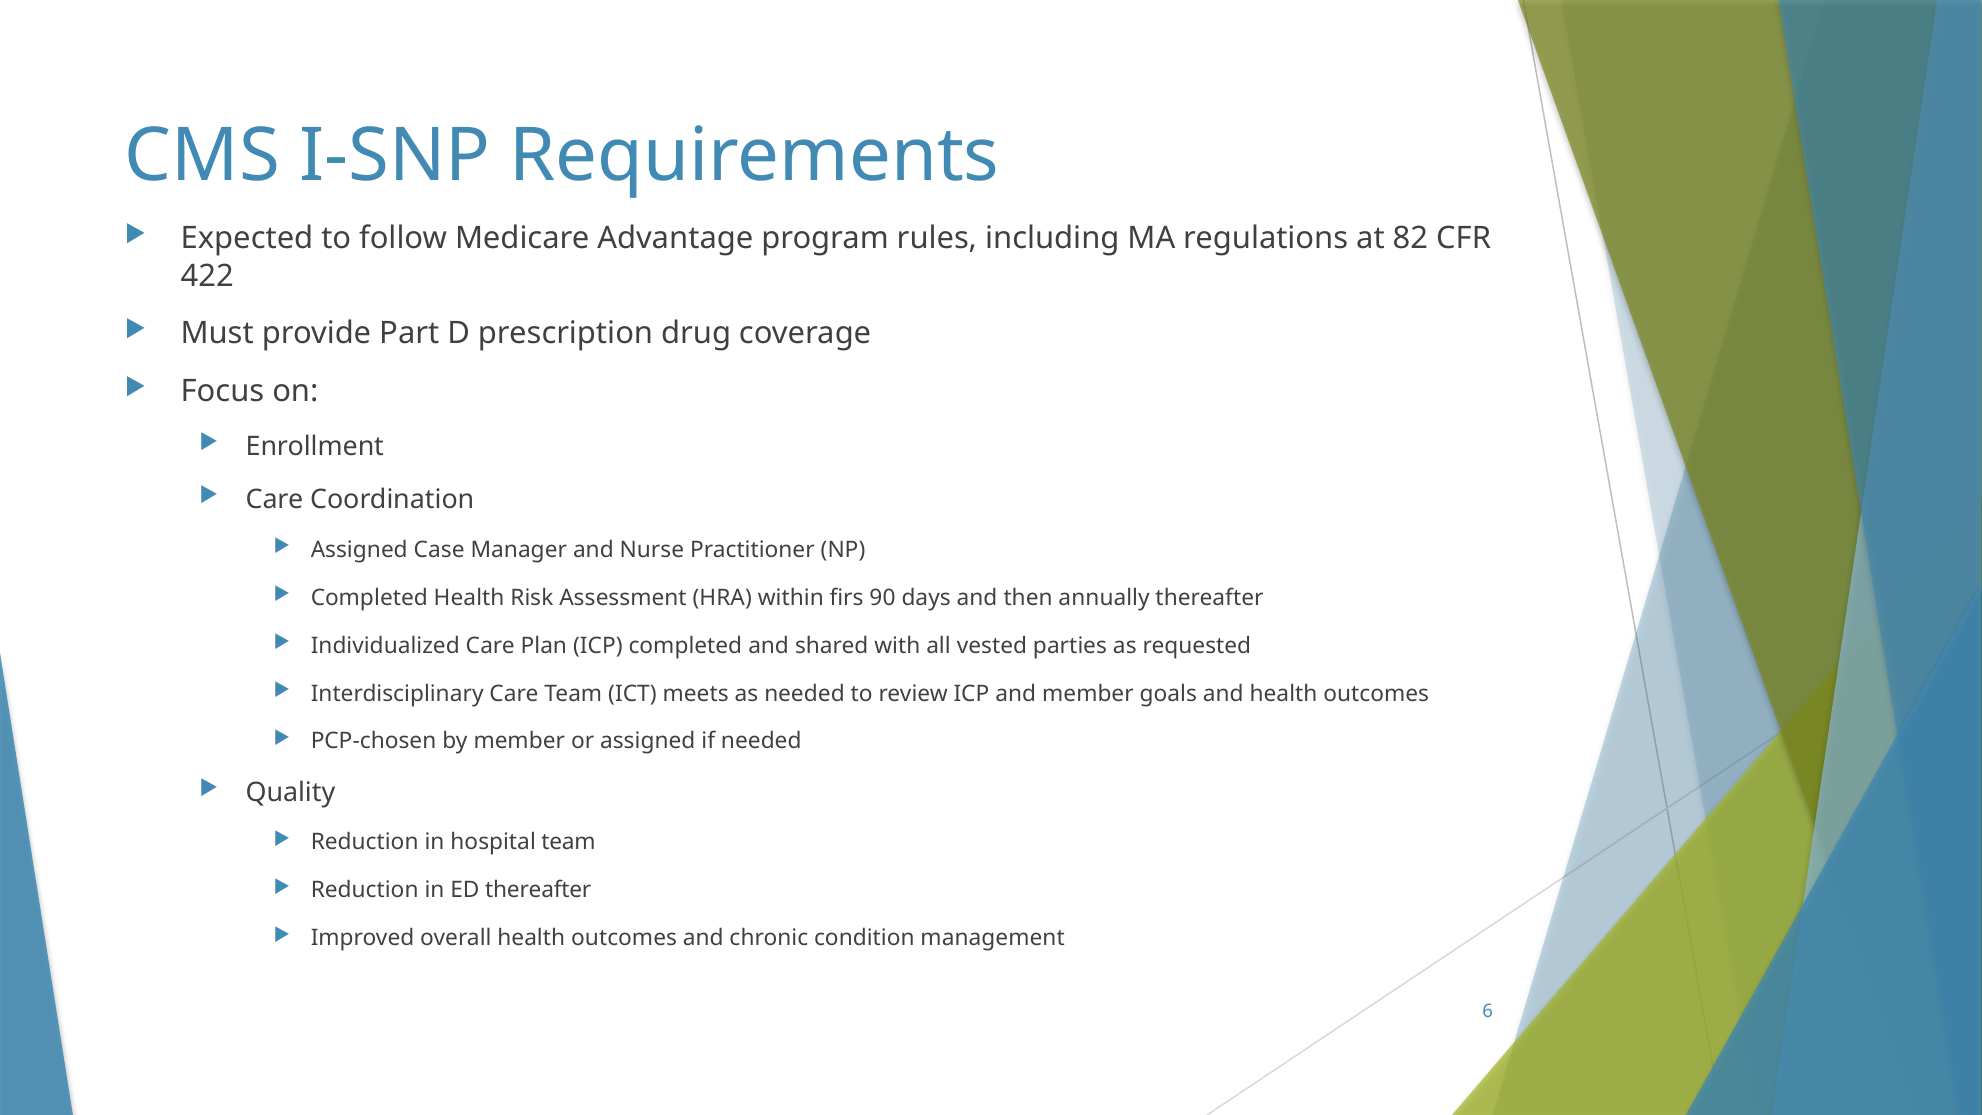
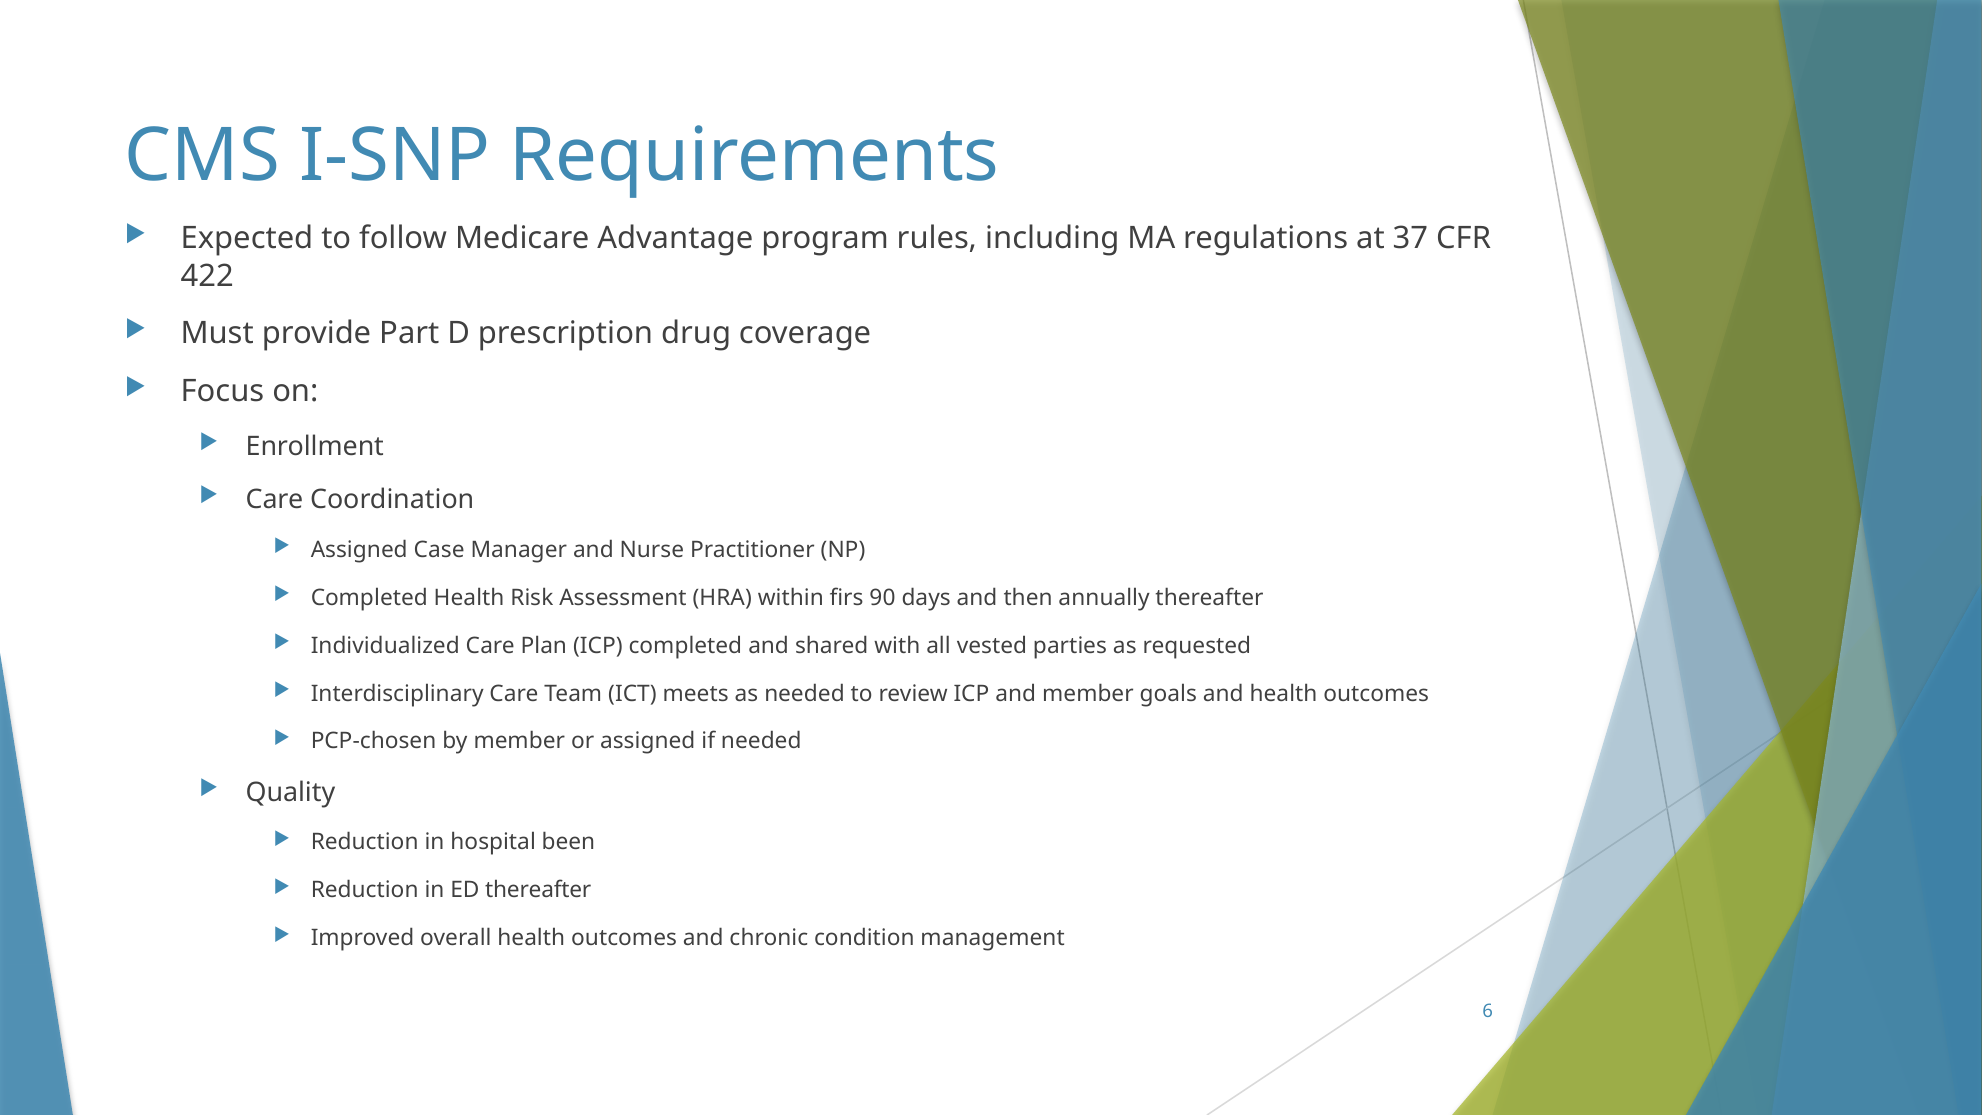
82: 82 -> 37 (1410, 239)
hospital team: team -> been (568, 842)
